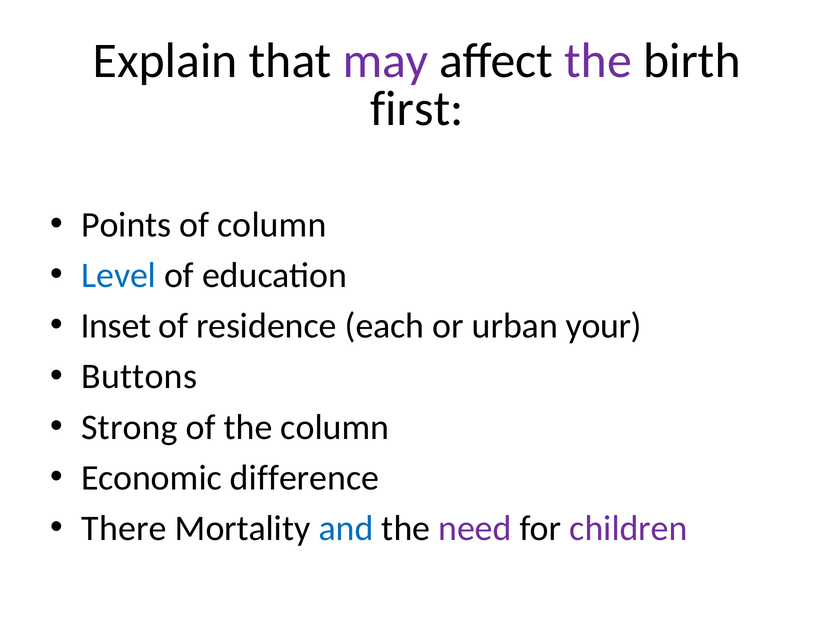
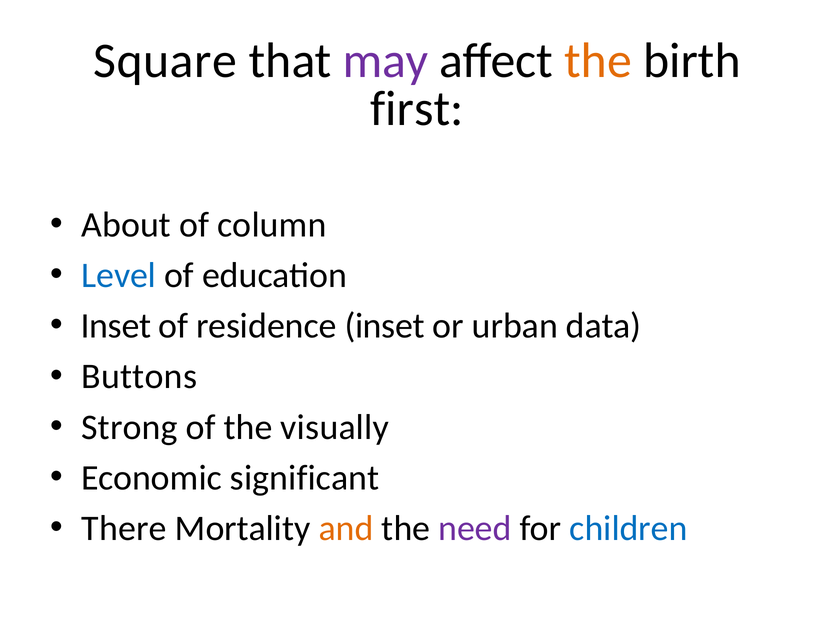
Explain: Explain -> Square (165, 61)
the colour: purple -> orange (598, 61)
Points: Points -> About (126, 225)
residence each: each -> inset (385, 326)
your: your -> data (604, 326)
the column: column -> visually (335, 427)
difference: difference -> significant (305, 477)
and colour: blue -> orange (346, 528)
children colour: purple -> blue (629, 528)
